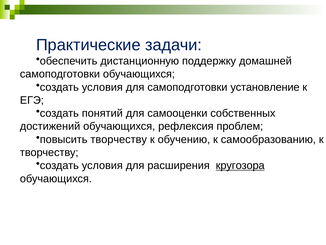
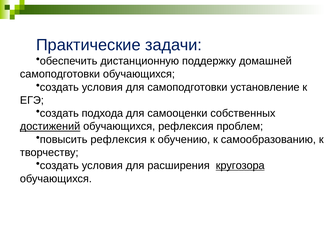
понятий: понятий -> подхода (102, 113)
достижений underline: none -> present (50, 126)
повысить творчеству: творчеству -> рефлексия (119, 139)
